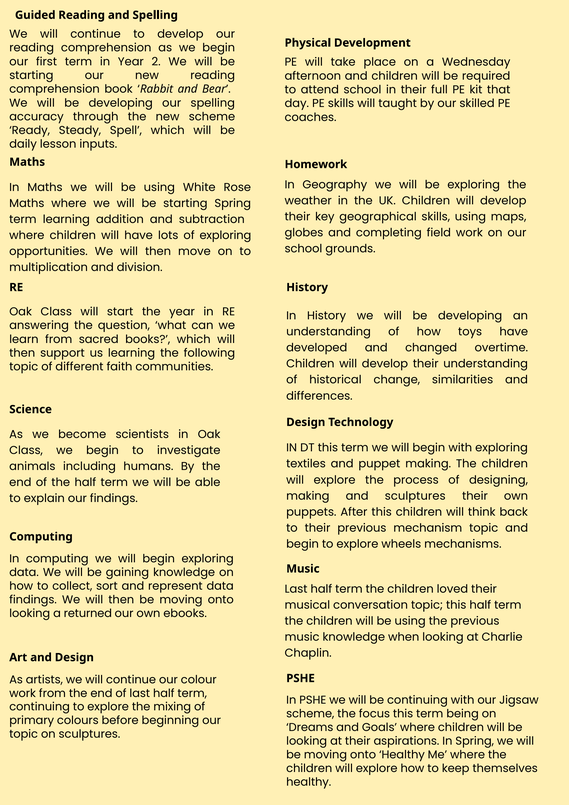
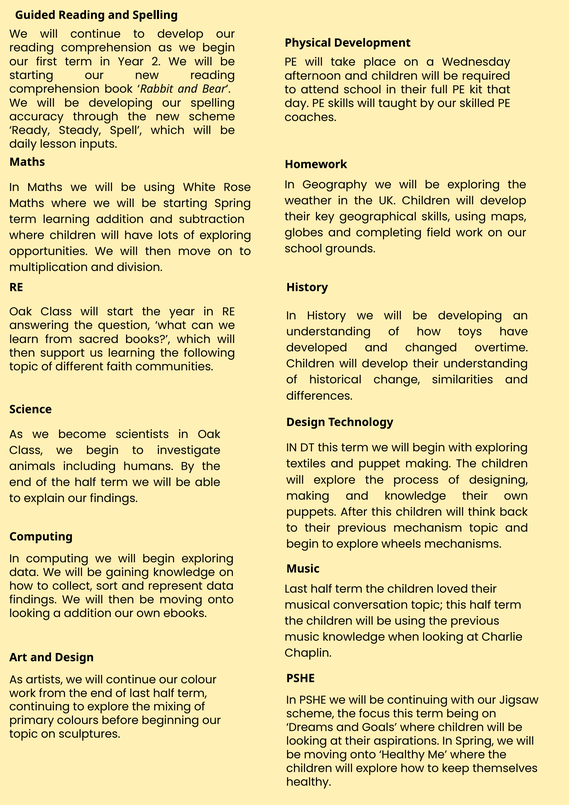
and sculptures: sculptures -> knowledge (415, 496)
a returned: returned -> addition (88, 614)
